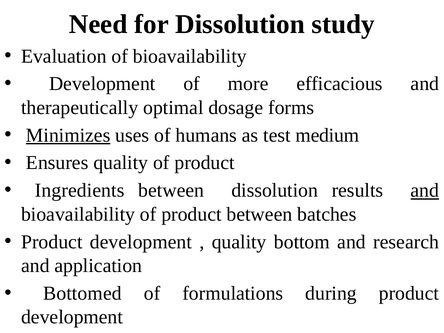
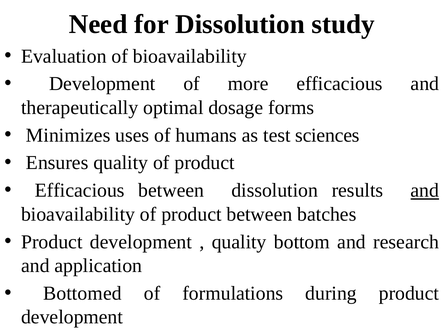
Minimizes underline: present -> none (68, 135)
medium: medium -> sciences (327, 135)
Ingredients: Ingredients -> Efficacious (80, 190)
